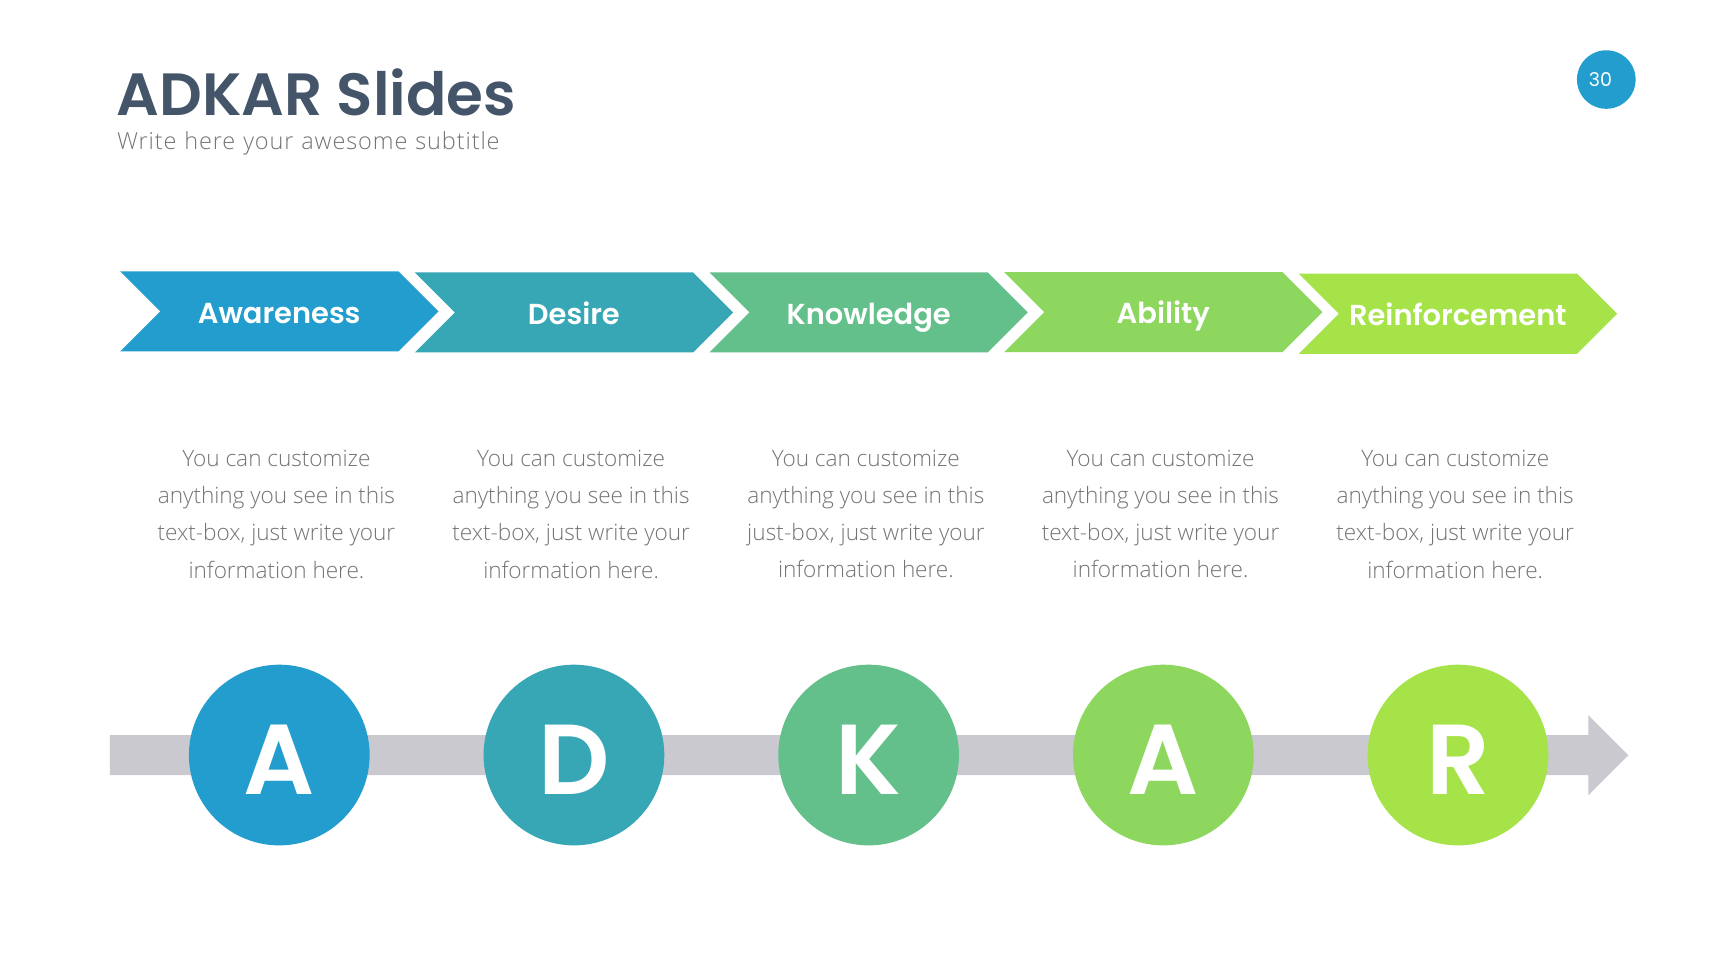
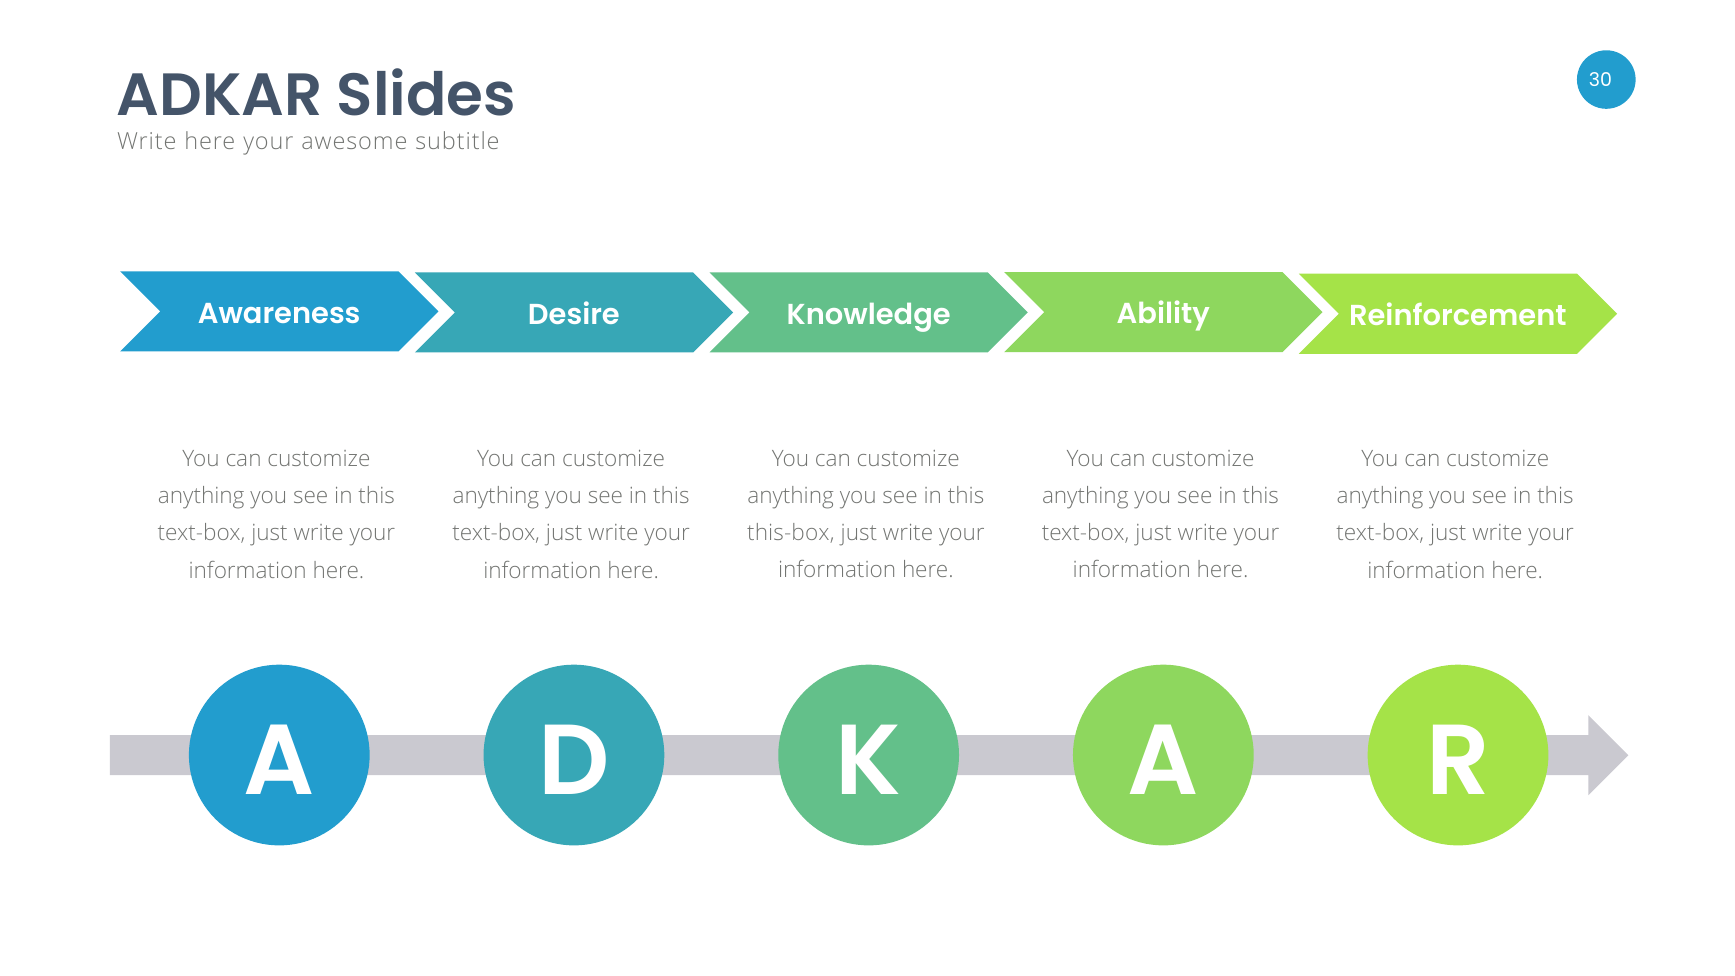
just-box: just-box -> this-box (791, 533)
